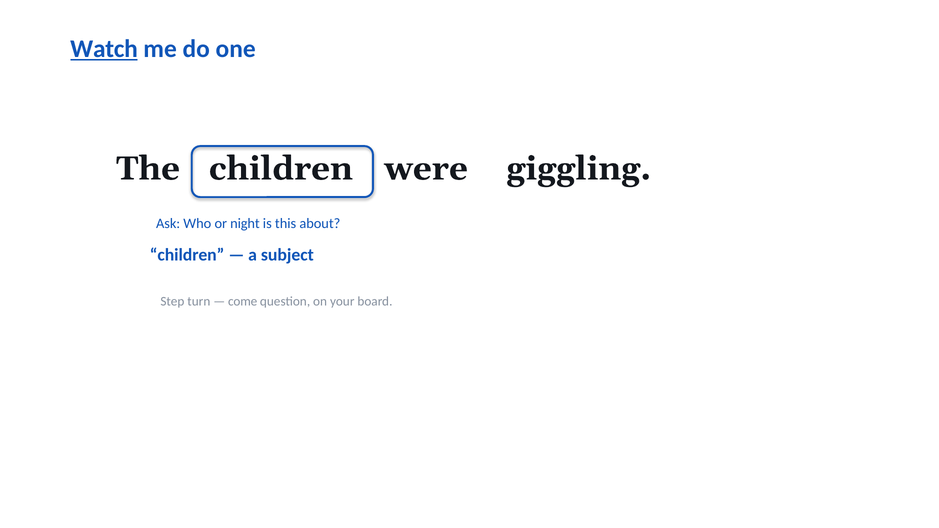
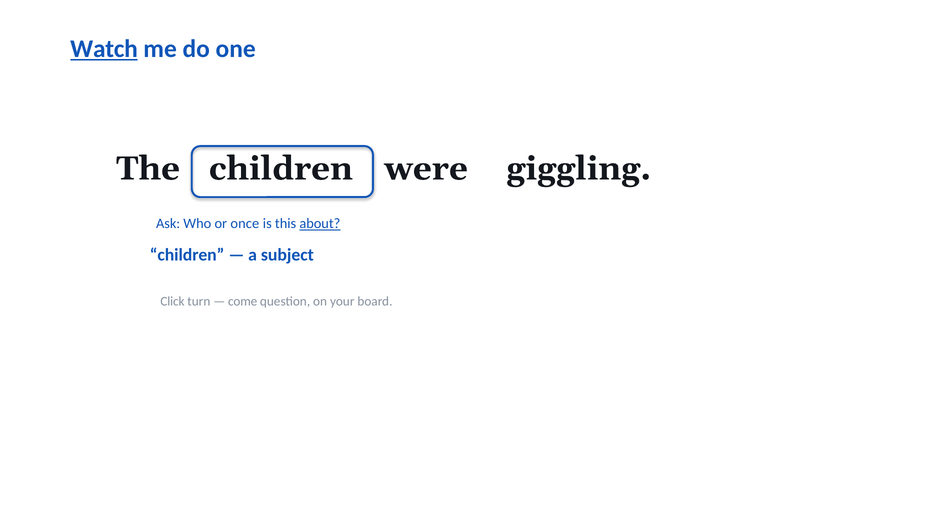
night: night -> once (245, 224)
about underline: none -> present (320, 224)
Step: Step -> Click (172, 302)
